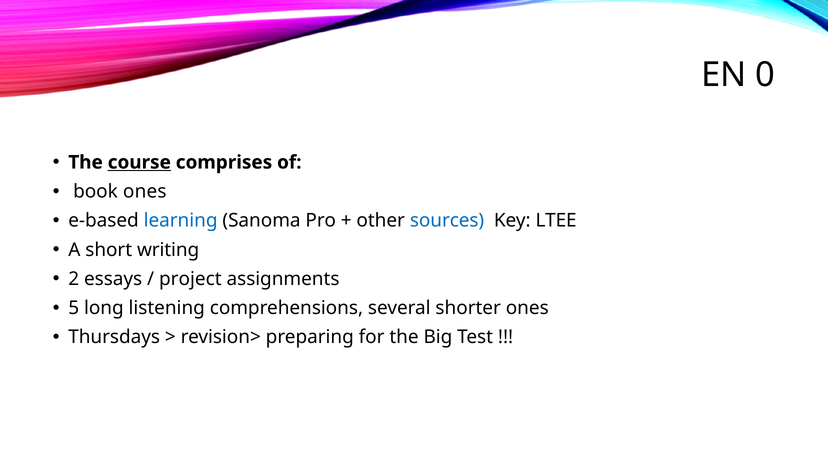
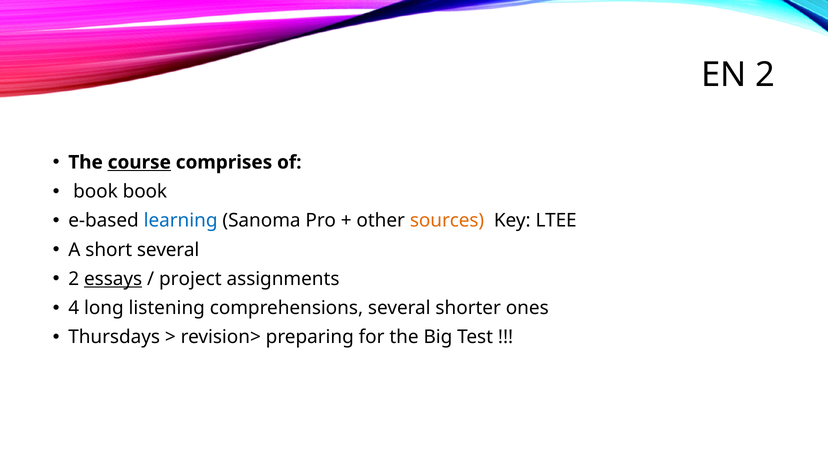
EN 0: 0 -> 2 (765, 75)
book ones: ones -> book (145, 191)
sources colour: blue -> orange (447, 220)
short writing: writing -> several (168, 250)
essays underline: none -> present (113, 279)
5: 5 -> 4 (74, 308)
